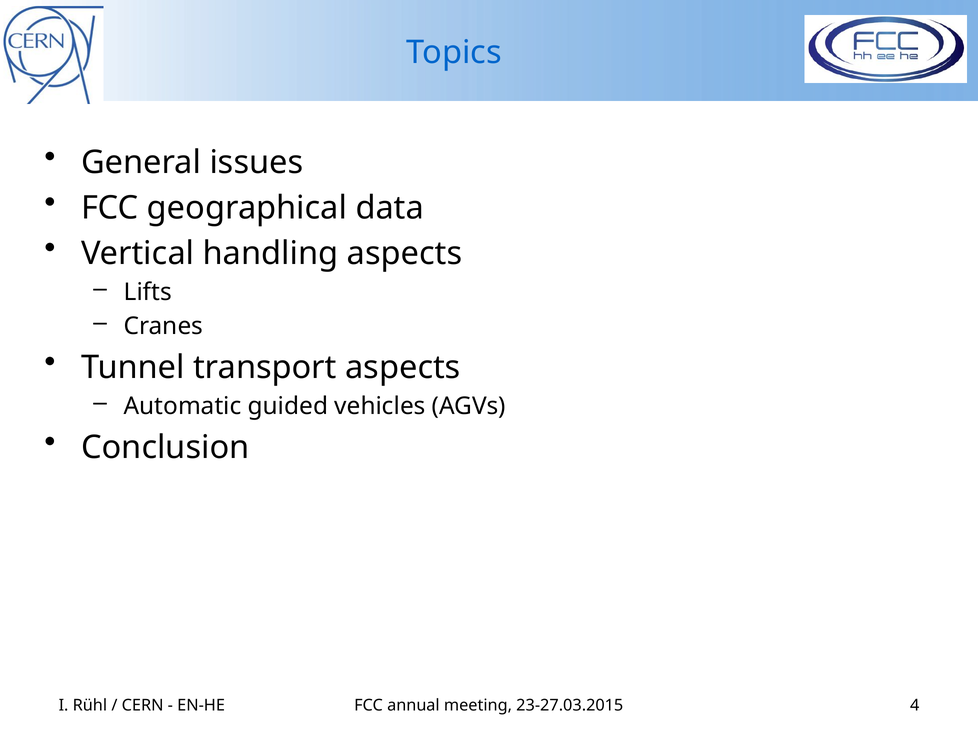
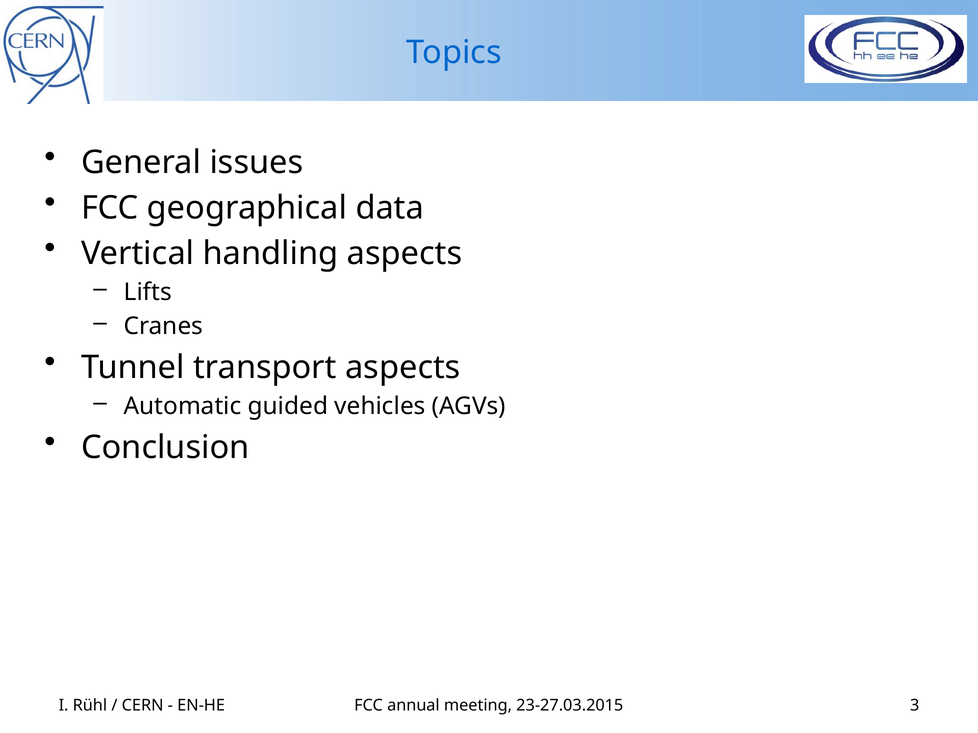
4: 4 -> 3 (915, 706)
